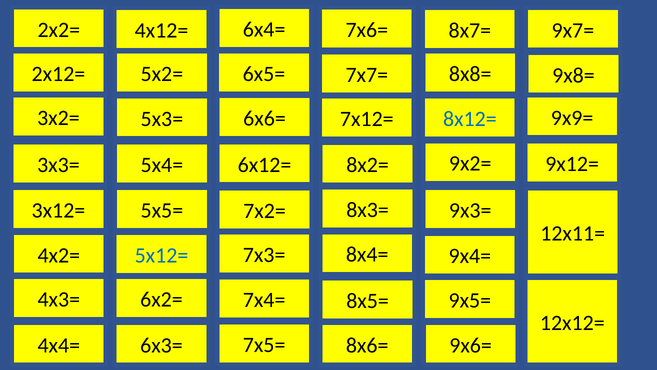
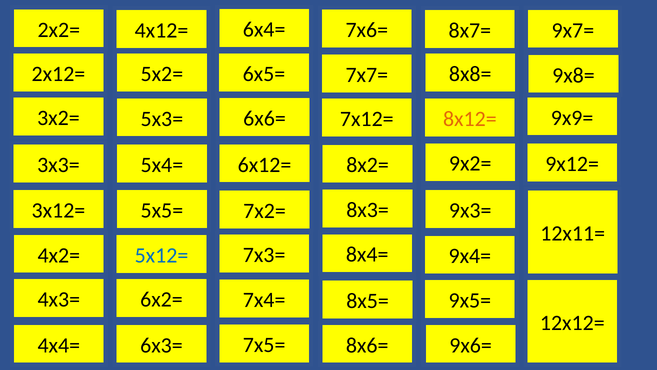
8x12= colour: blue -> orange (470, 119)
